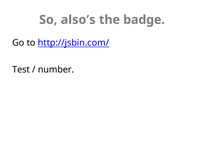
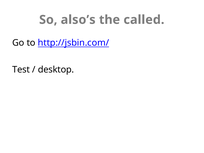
badge: badge -> called (144, 20)
number: number -> desktop (56, 70)
